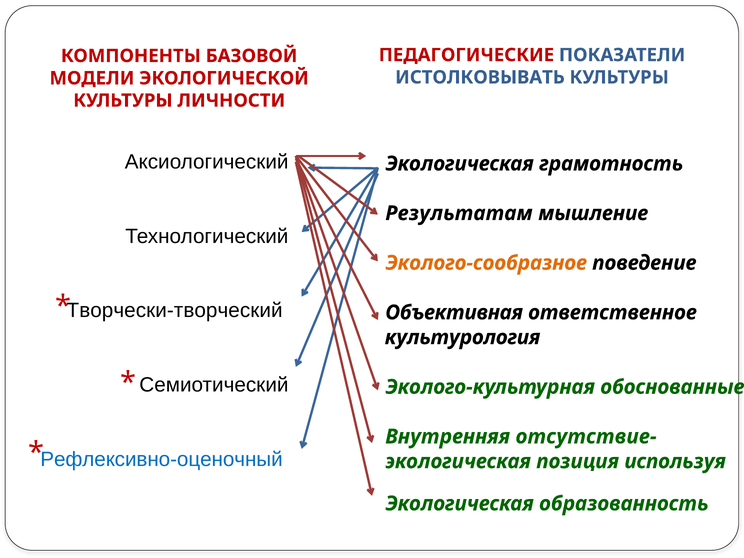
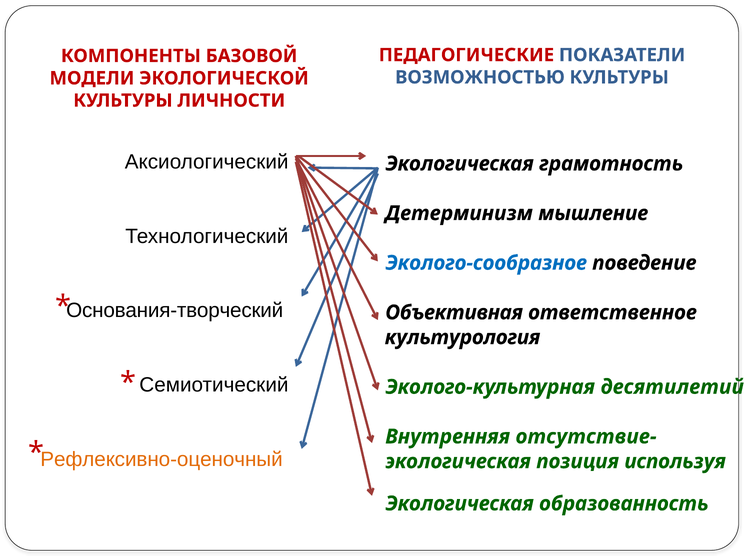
ИСТОЛКОВЫВАТЬ: ИСТОЛКОВЫВАТЬ -> ВОЗМОЖНОСТЬЮ (480, 77)
Результатам: Результатам -> Детерминизм (459, 213)
Эколого-сообразное colour: orange -> blue (486, 263)
Творчески-творческий: Творчески-творческий -> Основания-творческий (175, 311)
обоснованные: обоснованные -> десятилетий (672, 387)
Рефлексивно-оценочный colour: blue -> orange (161, 459)
